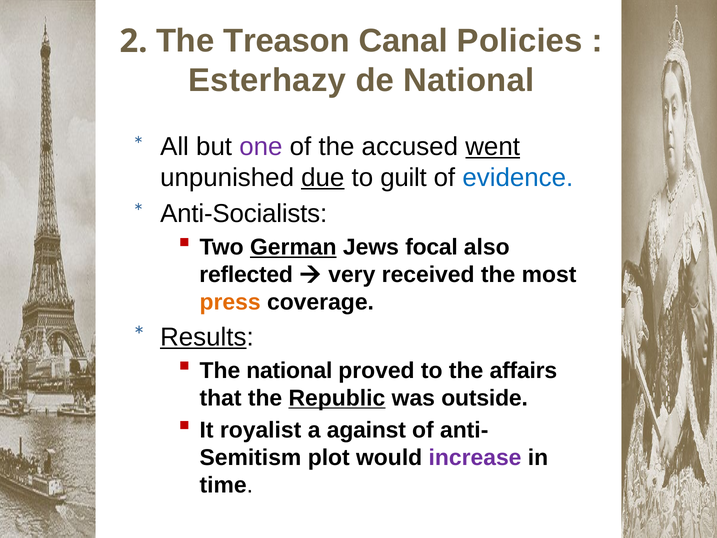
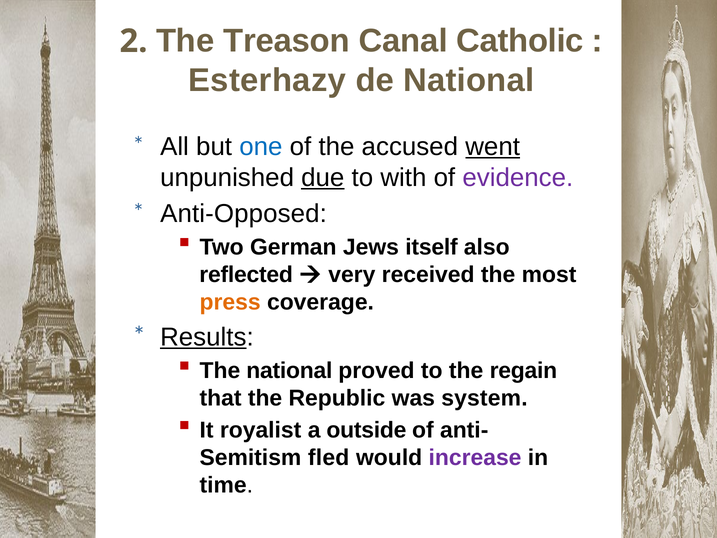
Policies: Policies -> Catholic (520, 41)
one colour: purple -> blue (261, 146)
guilt: guilt -> with (403, 177)
evidence colour: blue -> purple (518, 177)
Anti-Socialists: Anti-Socialists -> Anti-Opposed (244, 214)
German underline: present -> none (293, 247)
focal: focal -> itself (432, 247)
affairs: affairs -> regain (523, 370)
Republic underline: present -> none (337, 398)
outside: outside -> system (484, 398)
against: against -> outside (366, 430)
plot: plot -> fled (329, 457)
